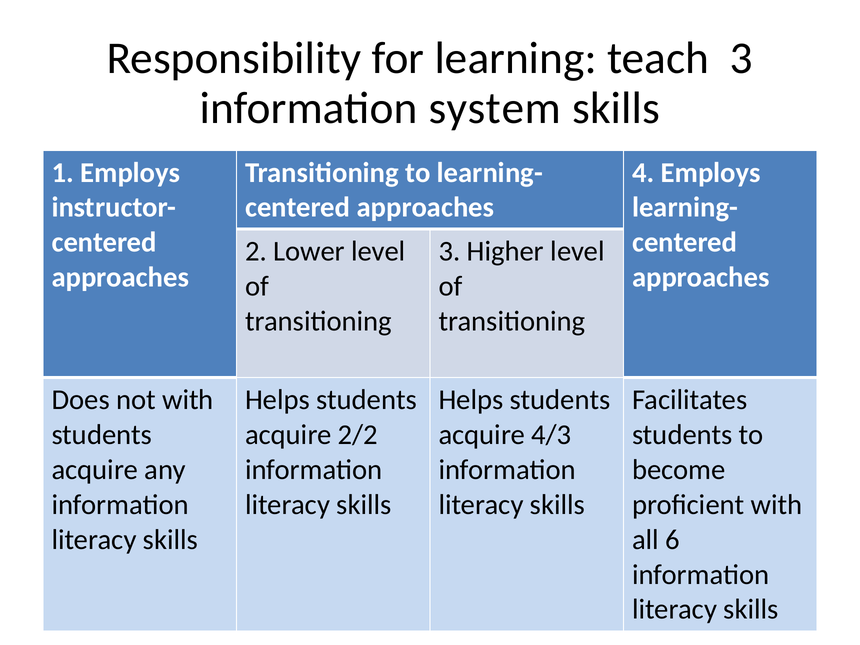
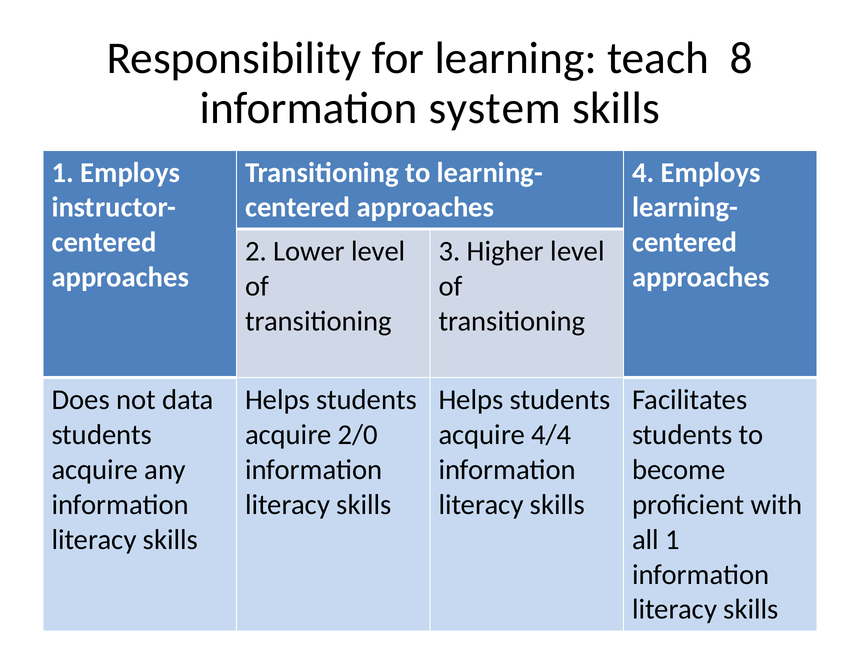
teach 3: 3 -> 8 (741, 58)
not with: with -> data (188, 400)
2/2: 2/2 -> 2/0 (358, 435)
4/3: 4/3 -> 4/4 (551, 435)
all 6: 6 -> 1 (673, 540)
